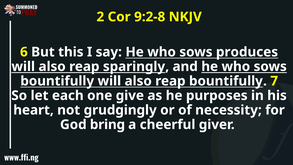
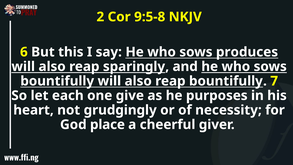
9:2-8: 9:2-8 -> 9:5-8 (150, 17)
bring: bring -> place (107, 124)
